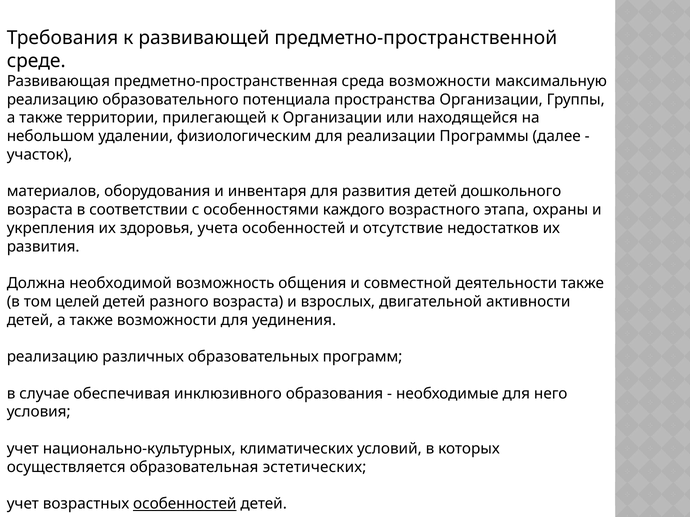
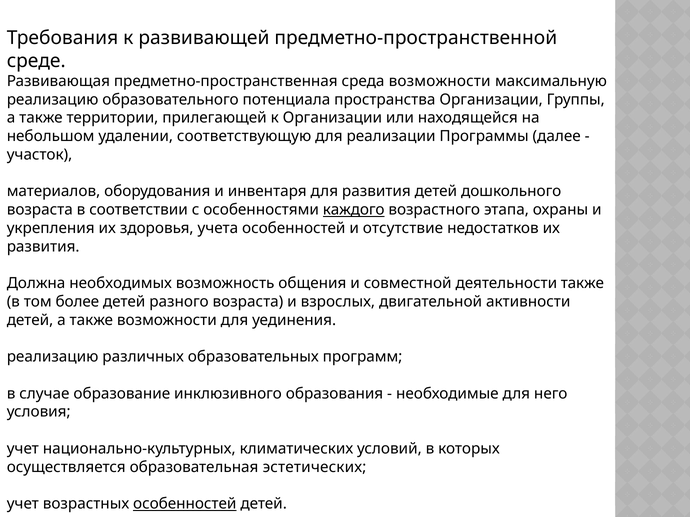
физиологическим: физиологическим -> соответствующую (244, 136)
каждого underline: none -> present (354, 210)
необходимой: необходимой -> необходимых (121, 284)
целей: целей -> более (77, 302)
обеспечивая: обеспечивая -> образование (122, 394)
